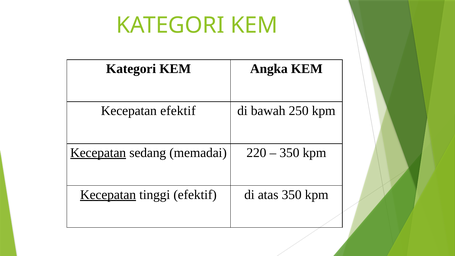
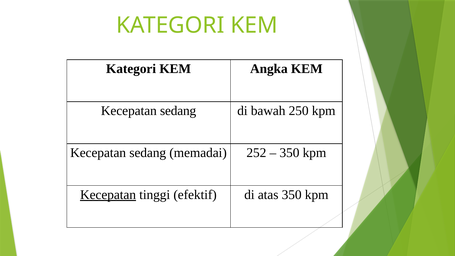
efektif: efektif -> sedang (178, 111)
Kecepatan underline: present -> none (98, 153)
220: 220 -> 252 (256, 153)
